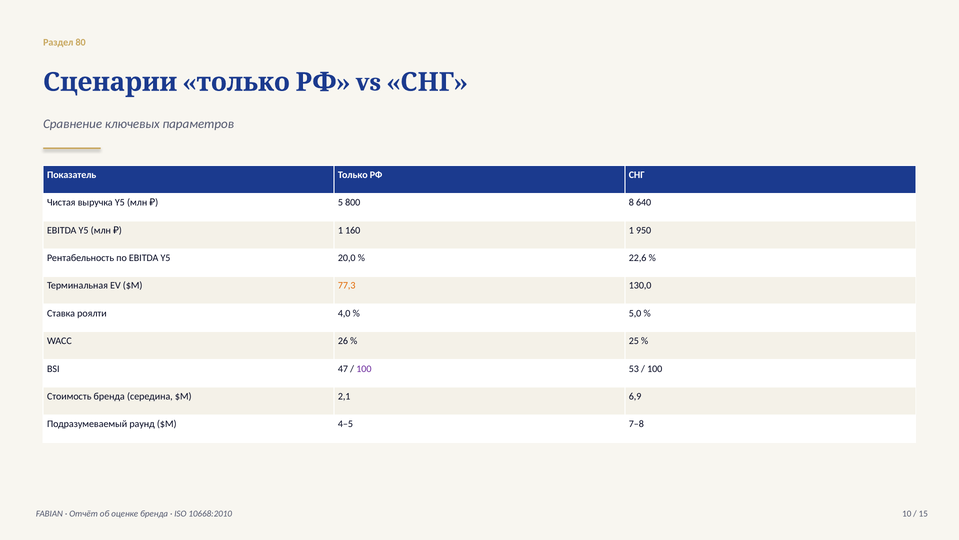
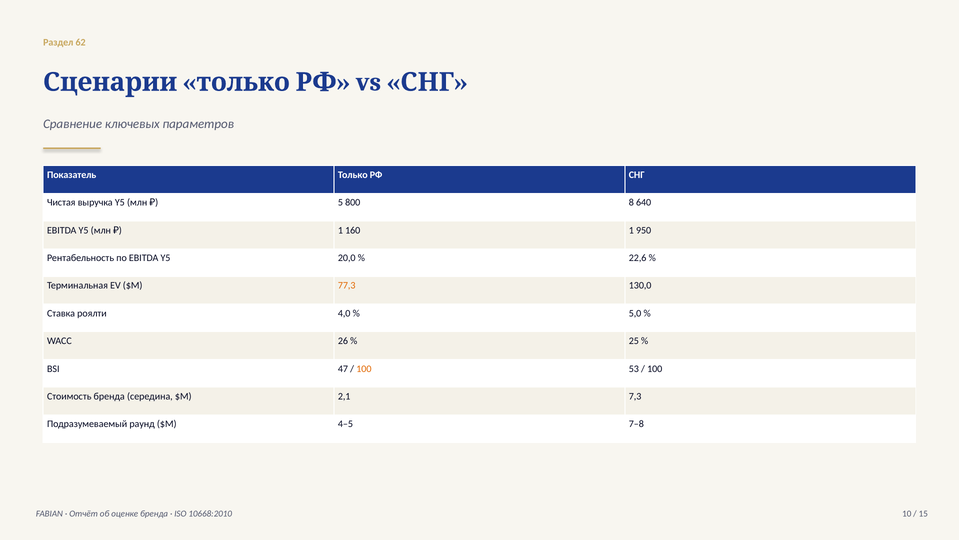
80: 80 -> 62 (81, 43)
100 colour: purple -> orange (364, 368)
6,9: 6,9 -> 7,3 (635, 396)
